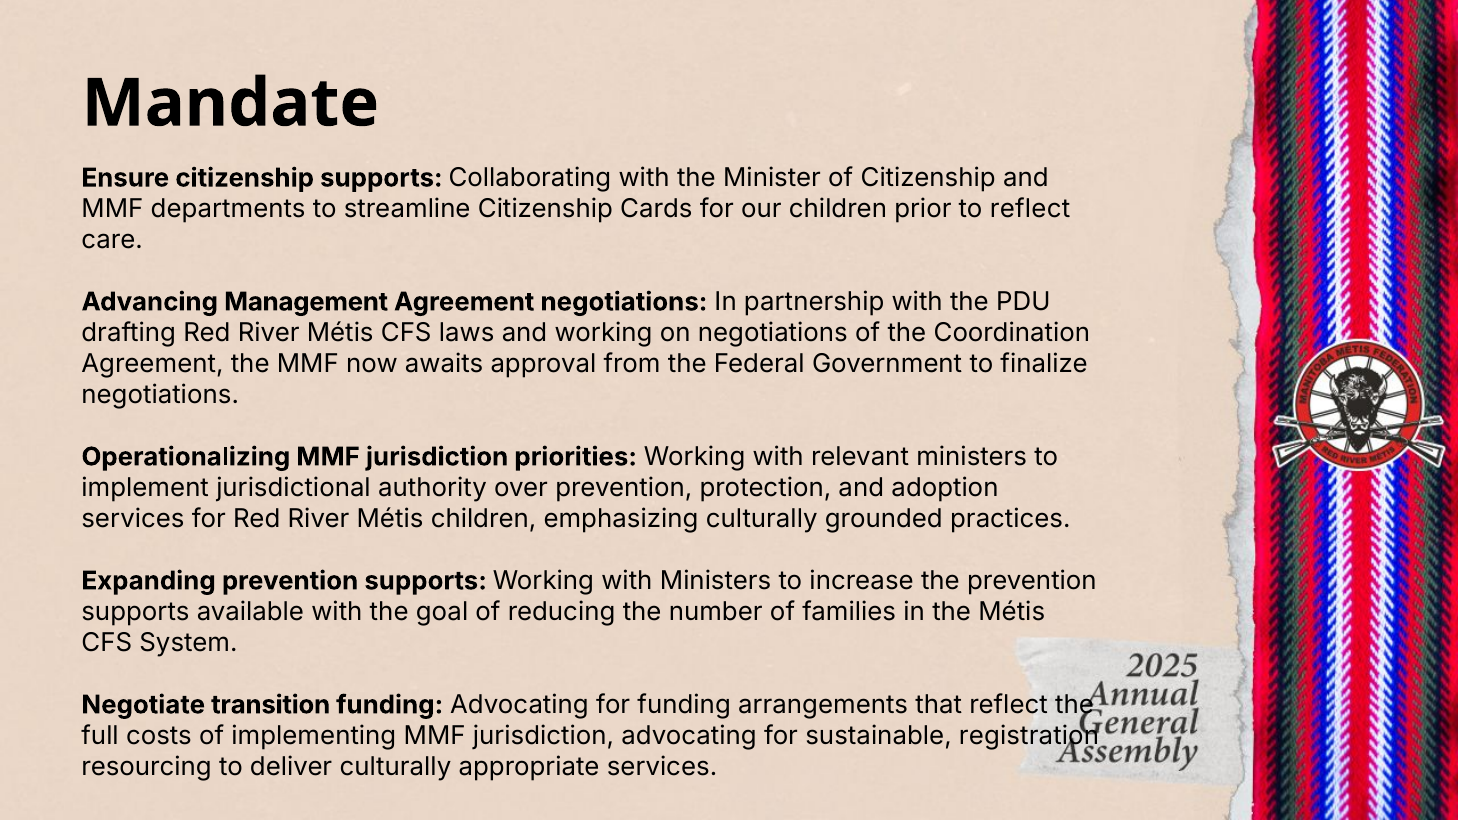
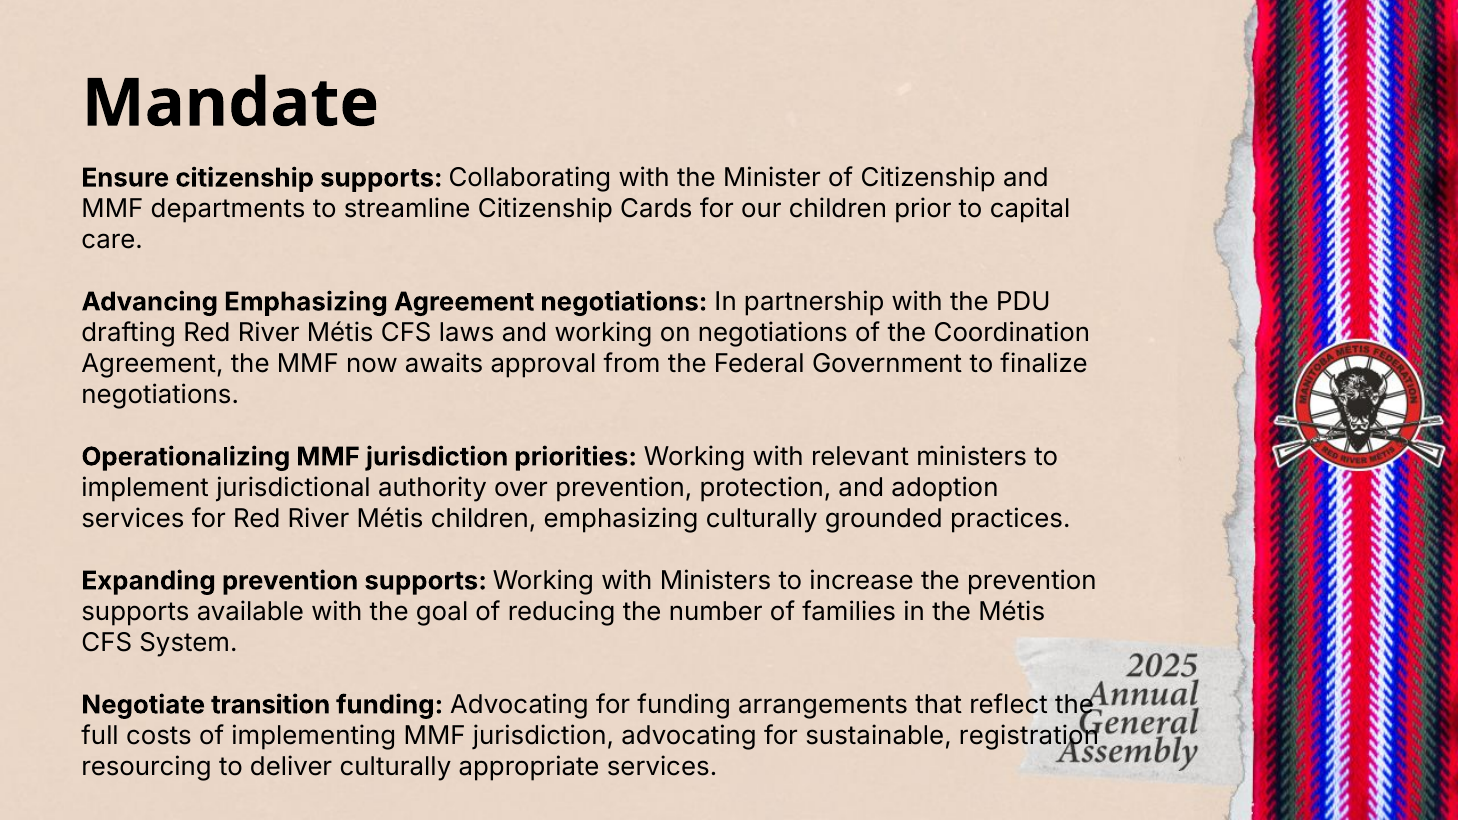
to reflect: reflect -> capital (1030, 209)
Advancing Management: Management -> Emphasizing (306, 302)
